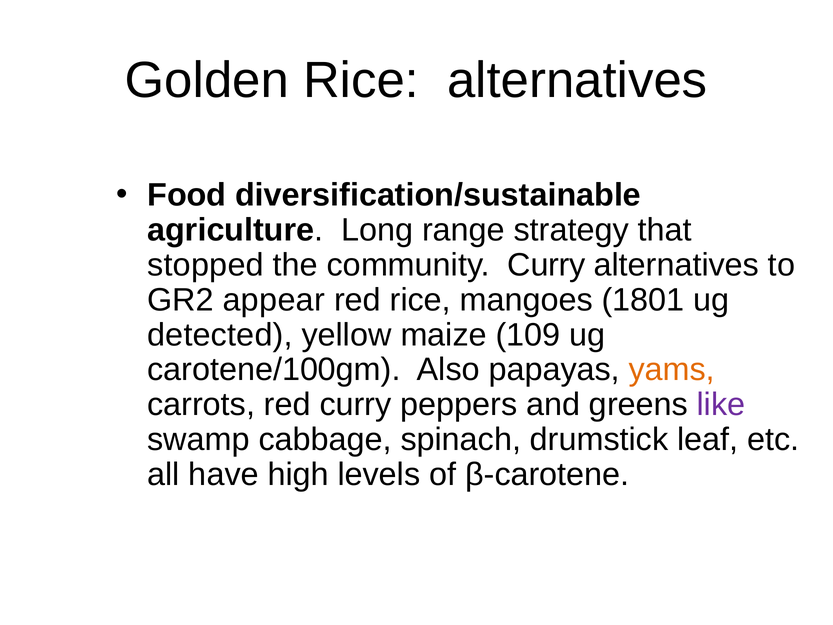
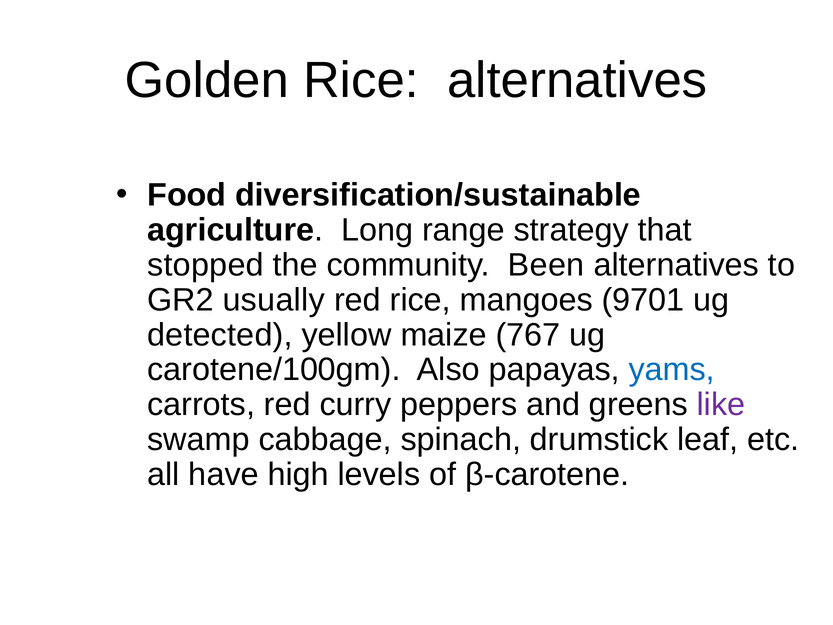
community Curry: Curry -> Been (546, 265)
appear: appear -> usually (274, 300)
1801: 1801 -> 9701 (643, 300)
109: 109 -> 767 (528, 335)
yams colour: orange -> blue (672, 370)
